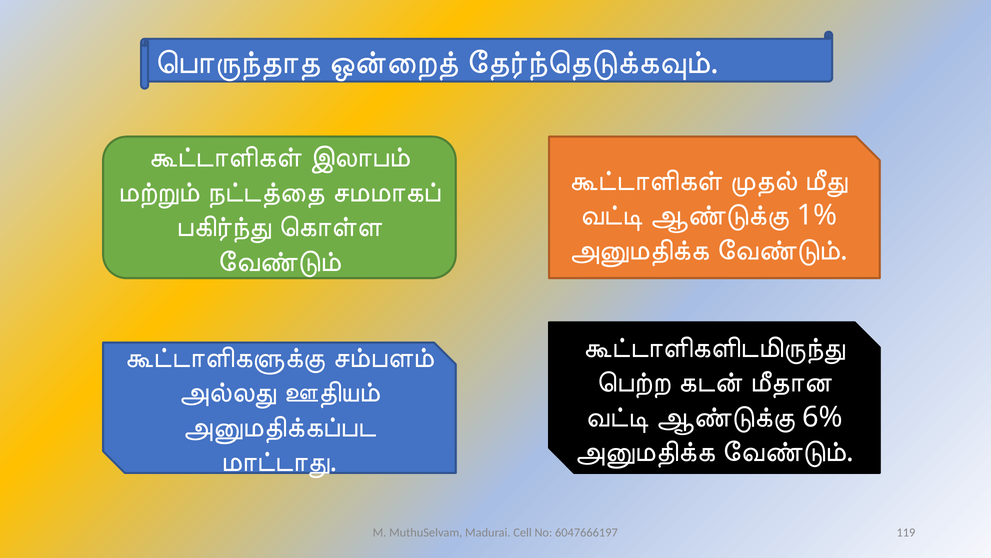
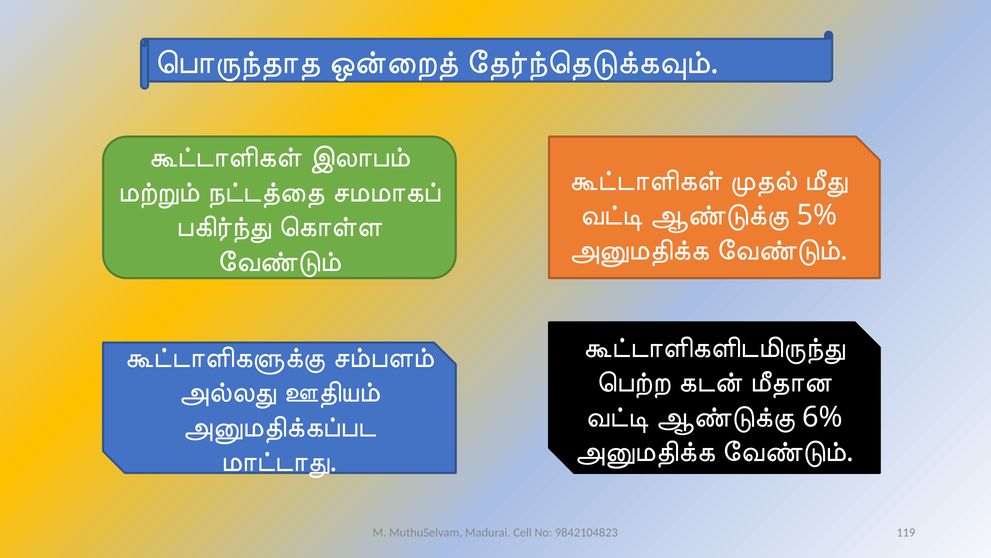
1%: 1% -> 5% (817, 215)
6047666197: 6047666197 -> 9842104823 (586, 532)
